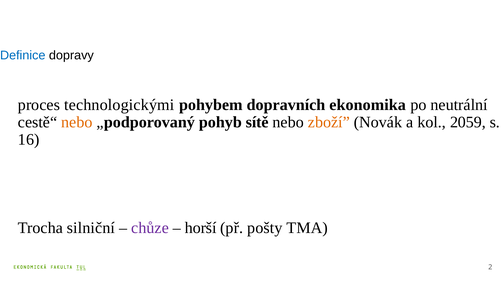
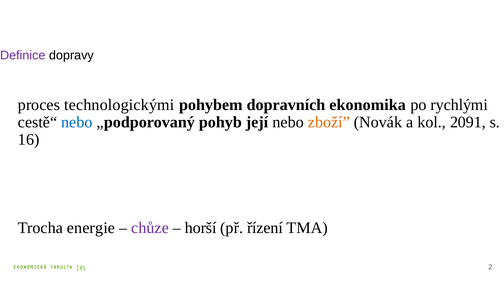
Definice colour: blue -> purple (23, 55)
neutrální: neutrální -> rychlými (459, 105)
nebo colour: orange -> blue (77, 122)
sítě: sítě -> její (257, 122)
2059: 2059 -> 2091 (468, 122)
silniční: silniční -> energie (91, 228)
pošty: pošty -> řízení (265, 228)
